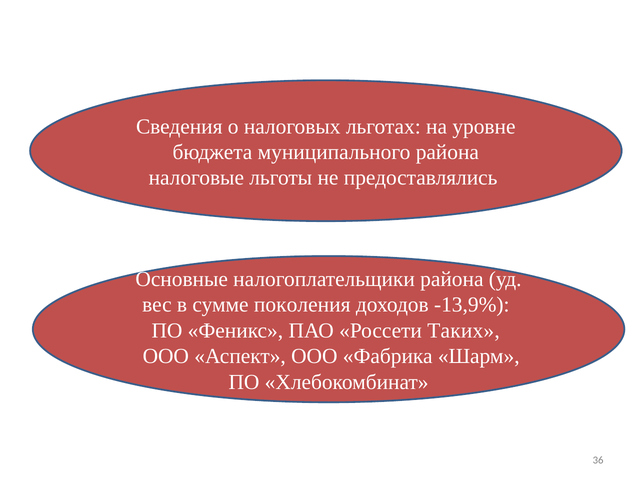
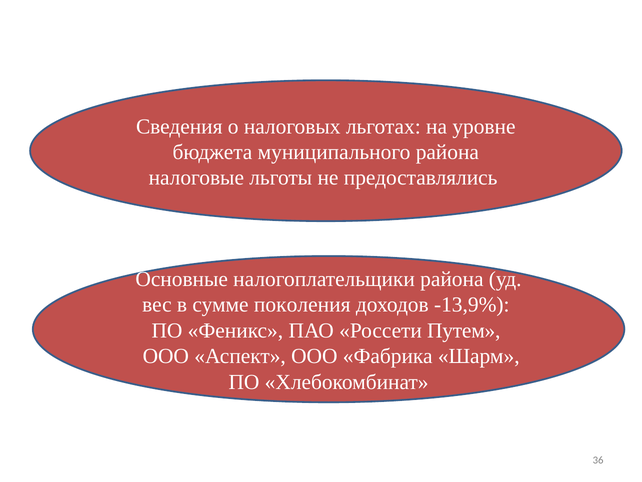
Таких: Таких -> Путем (464, 330)
